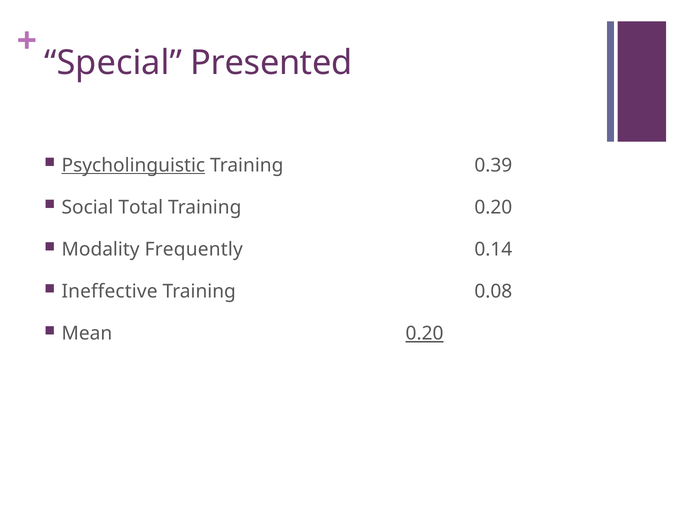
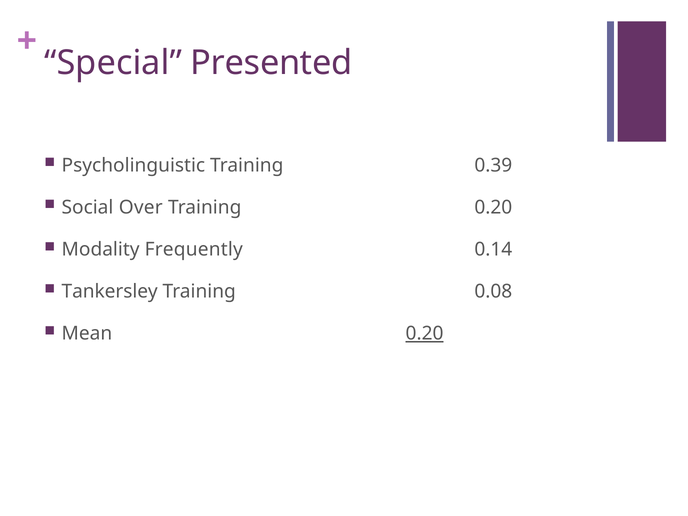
Psycholinguistic underline: present -> none (133, 165)
Total: Total -> Over (141, 207)
Ineffective: Ineffective -> Tankersley (110, 292)
